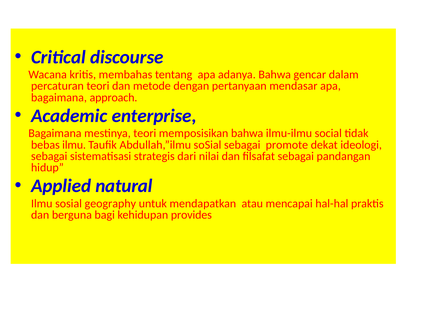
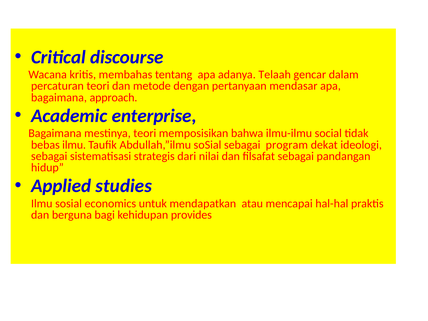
adanya Bahwa: Bahwa -> Telaah (275, 75)
promote: promote -> program (287, 145)
natural: natural -> studies (124, 186)
geography: geography -> economics (110, 203)
